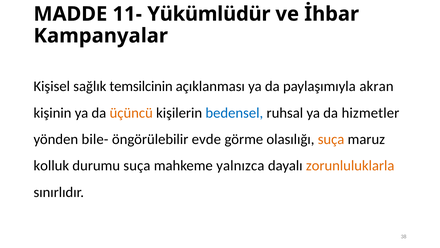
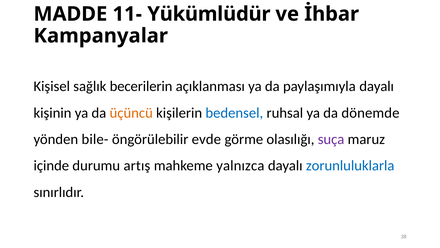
temsilcinin: temsilcinin -> becerilerin (141, 86)
paylaşımıyla akran: akran -> dayalı (377, 86)
hizmetler: hizmetler -> dönemde (370, 113)
suça colour: orange -> purple (331, 139)
kolluk: kolluk -> içinde (51, 165)
durumu suça: suça -> artış (137, 165)
zorunluluklarla colour: orange -> blue (350, 165)
